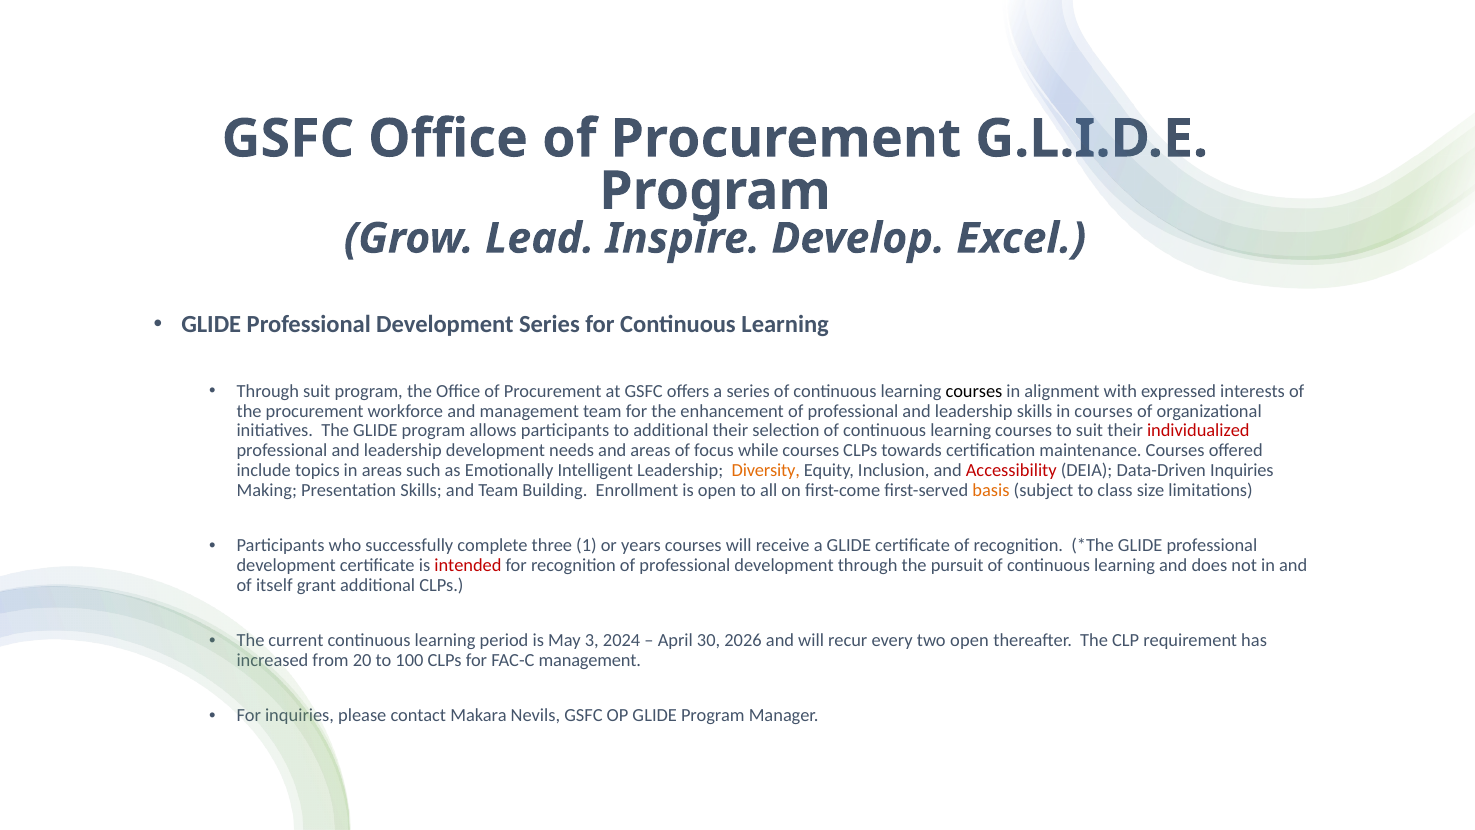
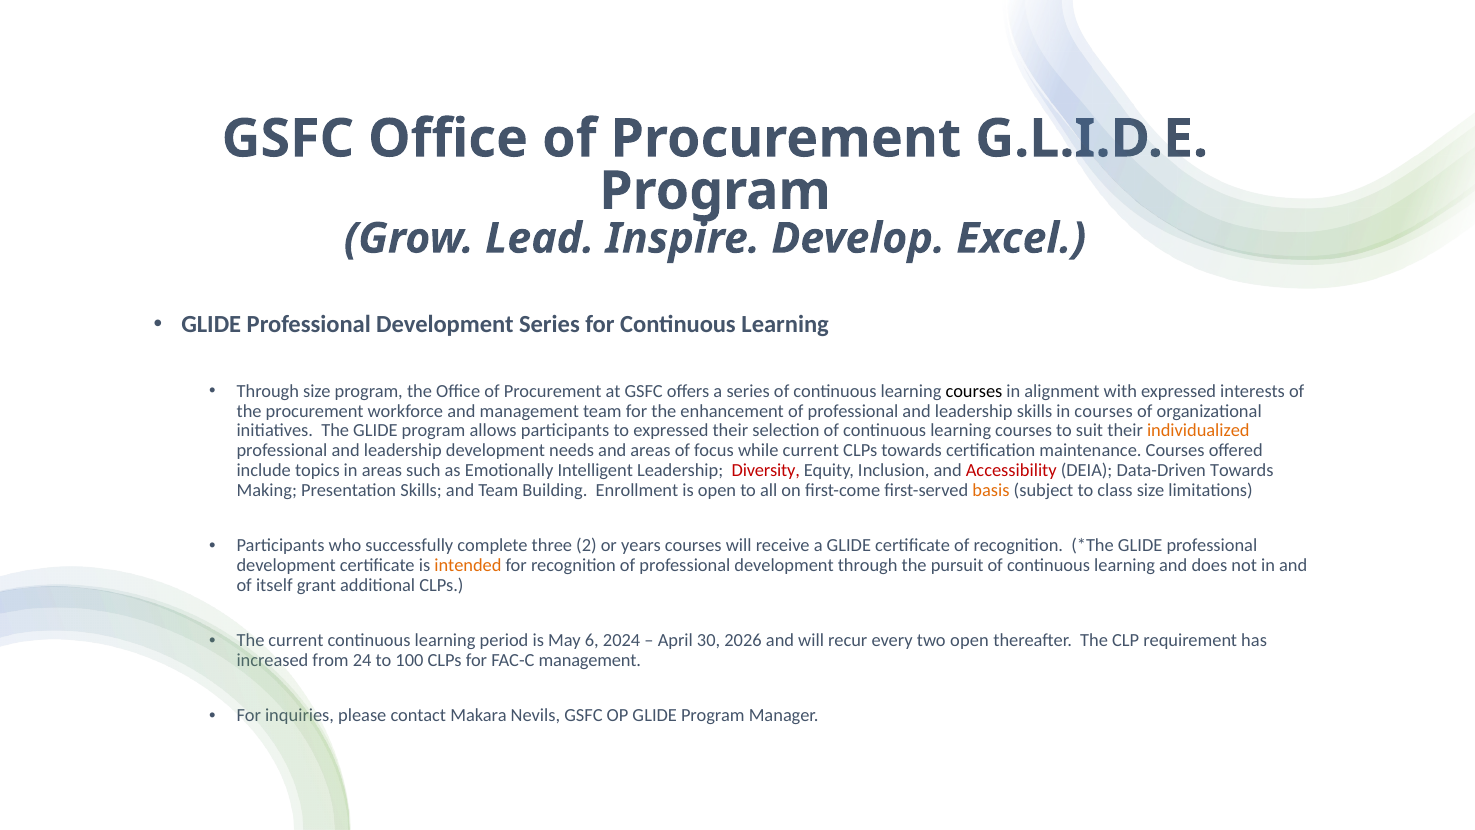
Through suit: suit -> size (317, 391)
to additional: additional -> expressed (671, 431)
individualized colour: red -> orange (1198, 431)
while courses: courses -> current (811, 451)
Diversity colour: orange -> red (766, 471)
Data-Driven Inquiries: Inquiries -> Towards (1242, 471)
1: 1 -> 2 (586, 546)
intended colour: red -> orange (468, 565)
3: 3 -> 6 (592, 641)
20: 20 -> 24 (362, 660)
